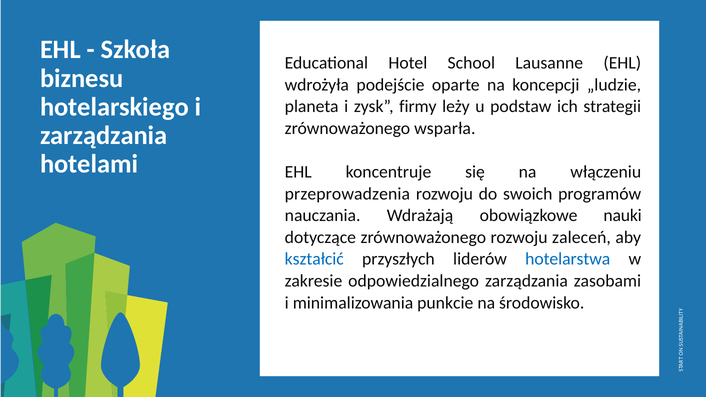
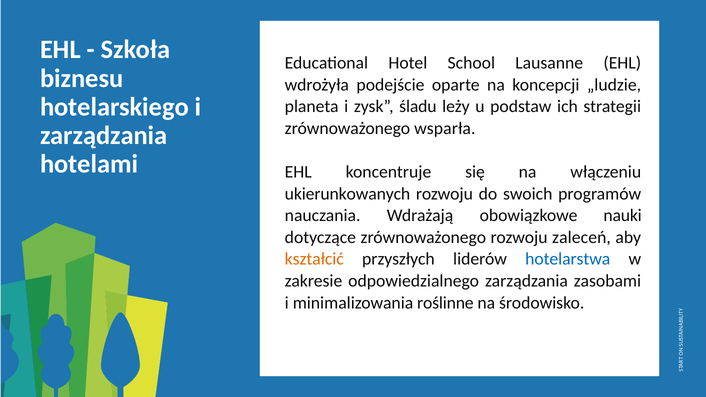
firmy: firmy -> śladu (418, 107)
przeprowadzenia: przeprowadzenia -> ukierunkowanych (348, 194)
kształcić colour: blue -> orange (314, 259)
punkcie: punkcie -> roślinne (445, 303)
